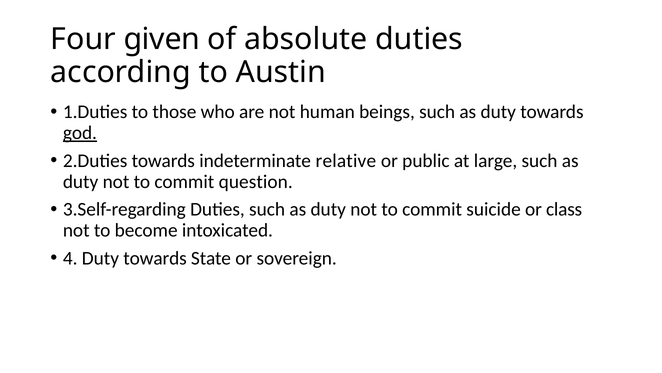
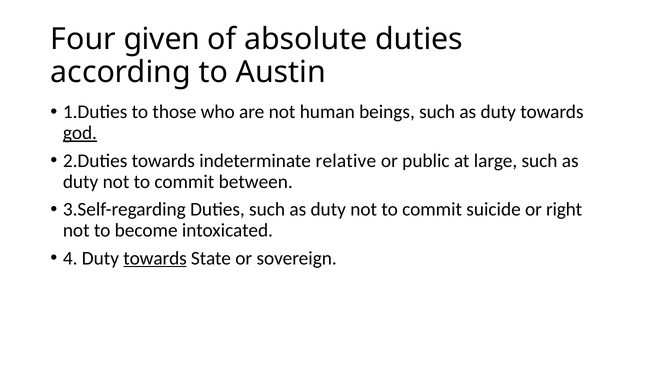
question: question -> between (256, 181)
class: class -> right (564, 209)
towards underline: none -> present (155, 258)
